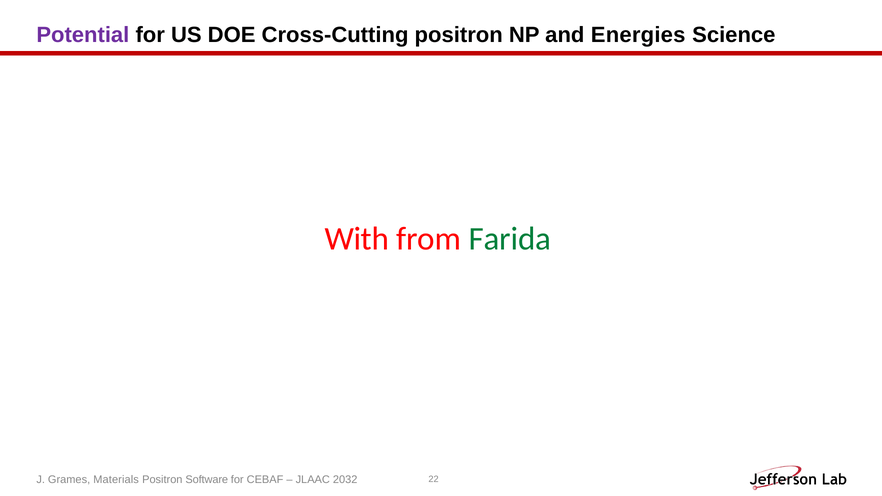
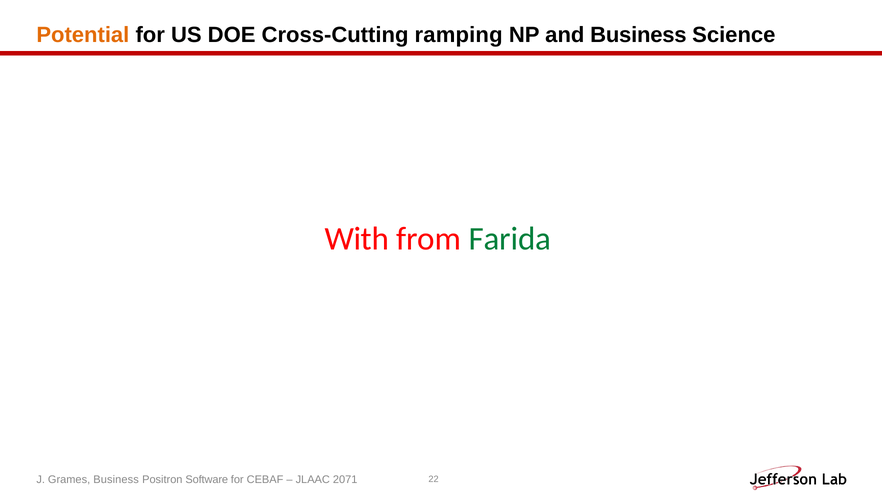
Potential colour: purple -> orange (83, 35)
Cross-Cutting positron: positron -> ramping (459, 35)
and Energies: Energies -> Business (638, 35)
Grames Materials: Materials -> Business (116, 480)
2032: 2032 -> 2071 (345, 480)
